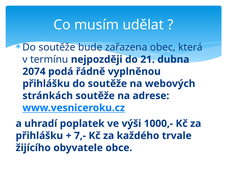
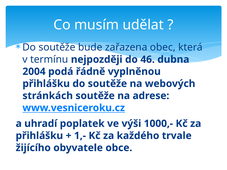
21: 21 -> 46 (148, 60)
2074: 2074 -> 2004 (34, 72)
7,-: 7,- -> 1,- (80, 136)
